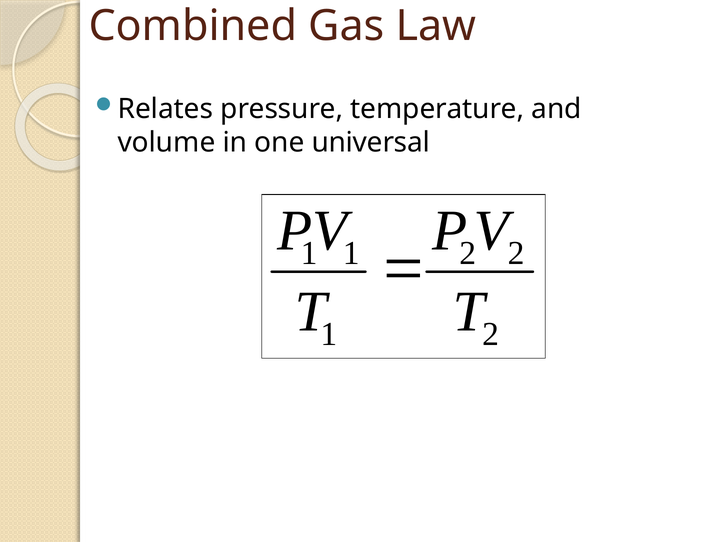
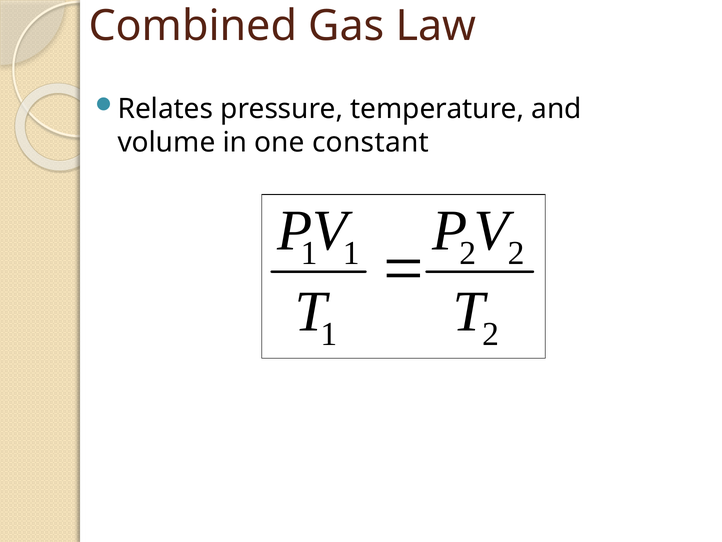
universal: universal -> constant (371, 142)
